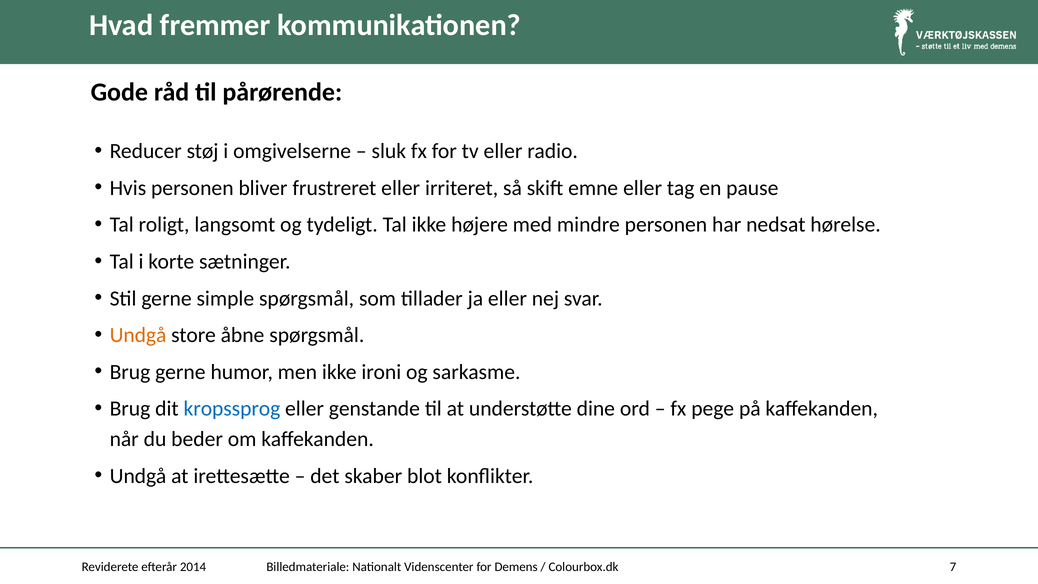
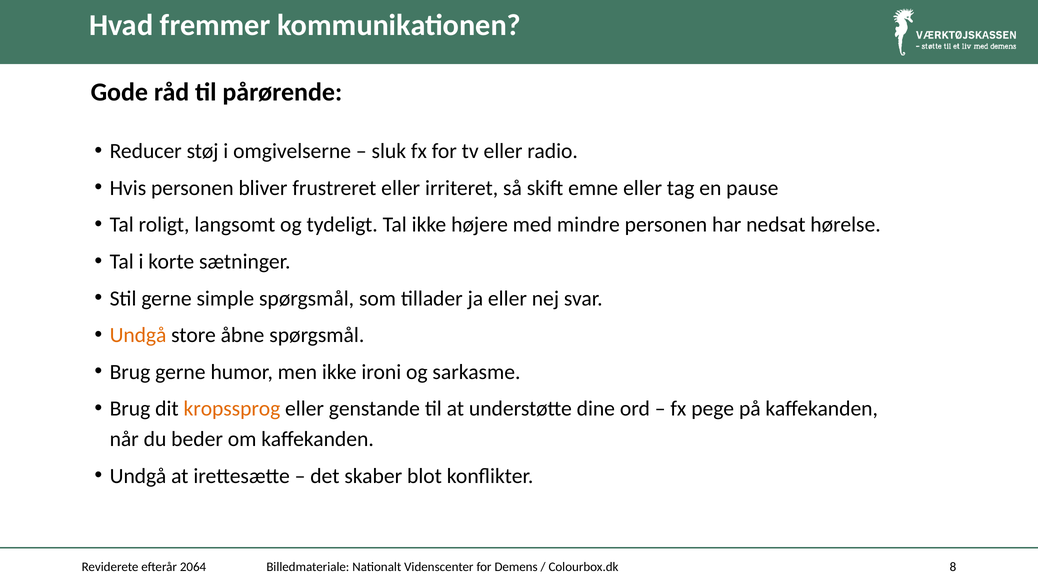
kropssprog colour: blue -> orange (232, 409)
7: 7 -> 8 (953, 567)
2014: 2014 -> 2064 (193, 567)
